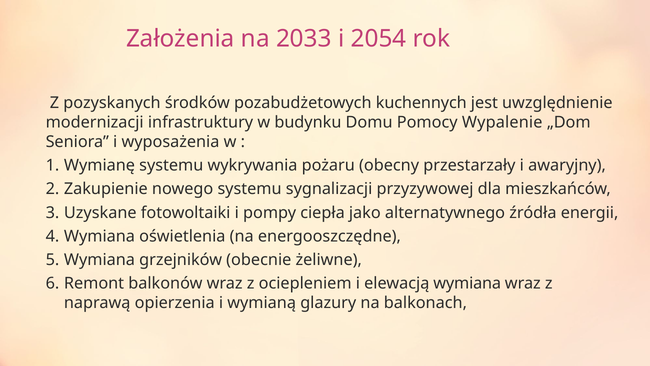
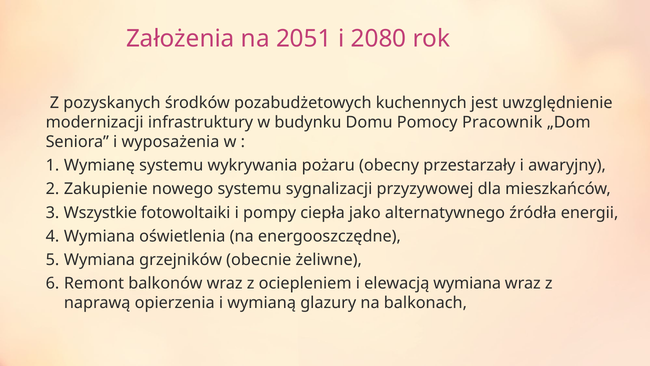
2033: 2033 -> 2051 (304, 39)
2054: 2054 -> 2080 (379, 39)
Wypalenie: Wypalenie -> Pracownik (502, 122)
Uzyskane: Uzyskane -> Wszystkie (100, 212)
